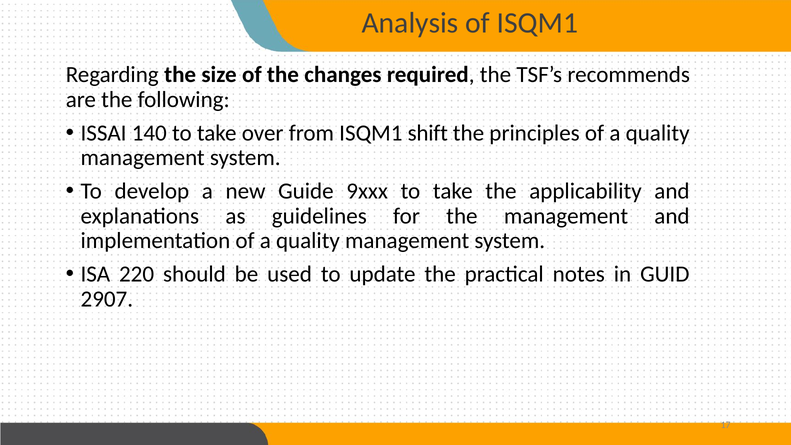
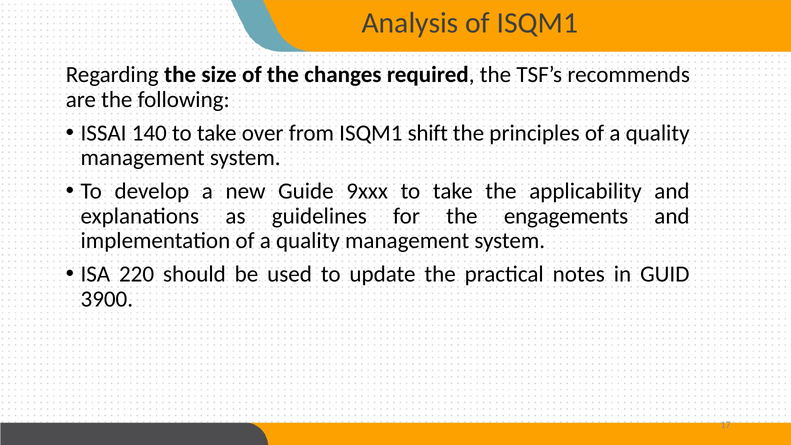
the management: management -> engagements (566, 216)
2907: 2907 -> 3900 (107, 299)
